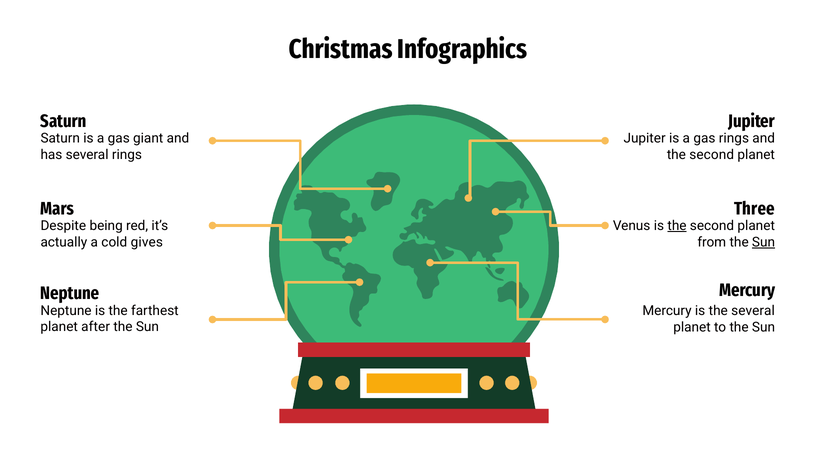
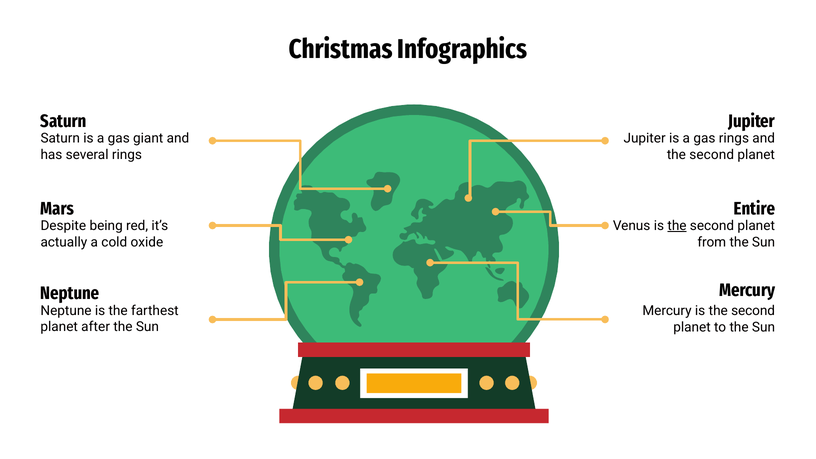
Three: Three -> Entire (755, 209)
gives: gives -> oxide (147, 242)
Sun underline: present -> none (764, 242)
Mercury is the several: several -> second (753, 311)
